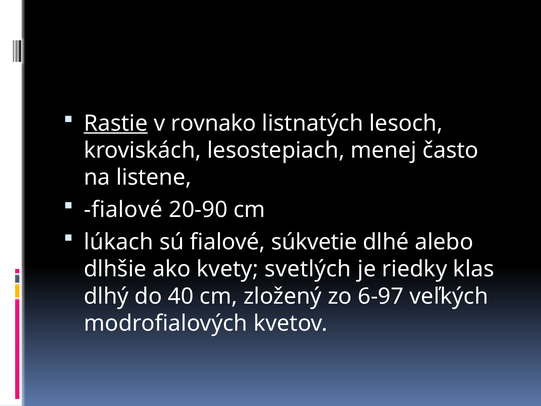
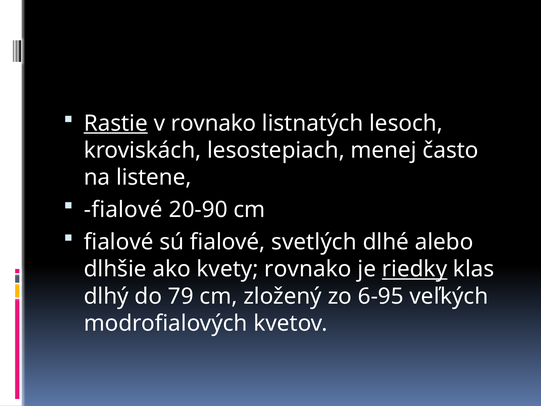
lúkach: lúkach -> fialové (119, 242)
súkvetie: súkvetie -> svetlých (314, 242)
kvety svetlých: svetlých -> rovnako (308, 269)
riedky underline: none -> present (415, 269)
40: 40 -> 79 (181, 296)
6-97: 6-97 -> 6-95 (381, 296)
